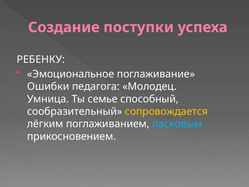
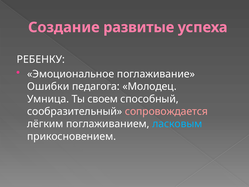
поступки: поступки -> развитые (139, 27)
семье: семье -> своем (103, 99)
сопровождается colour: yellow -> pink (166, 111)
